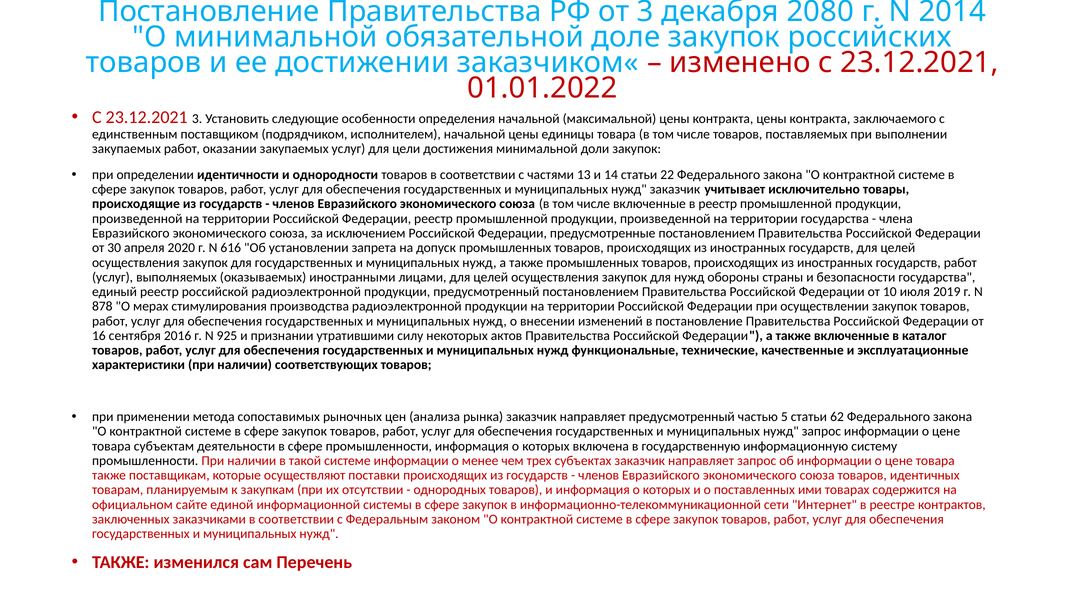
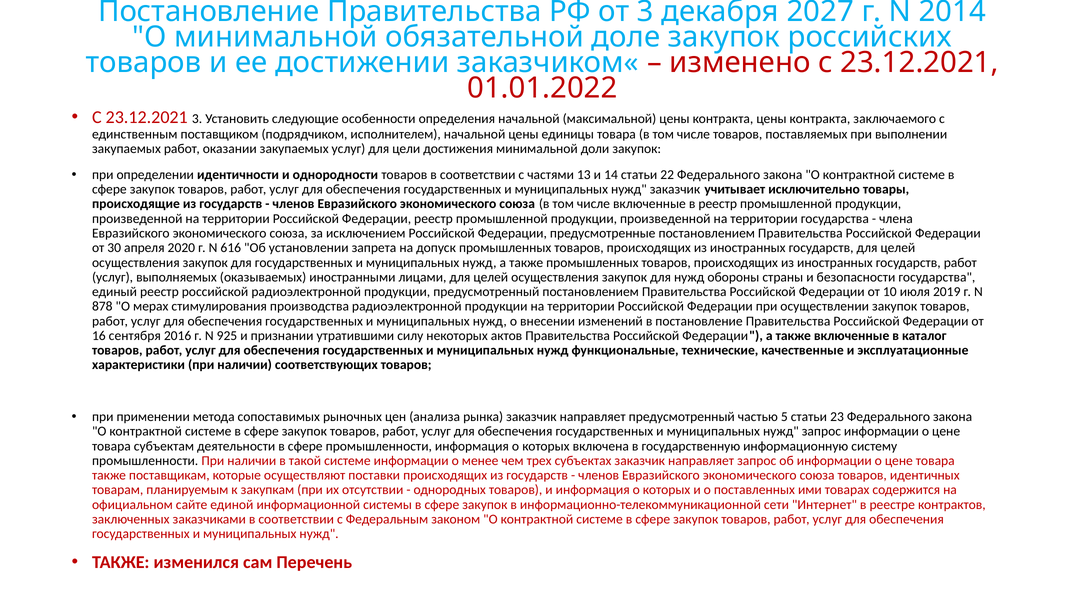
2080: 2080 -> 2027 (820, 12)
62: 62 -> 23 (837, 417)
